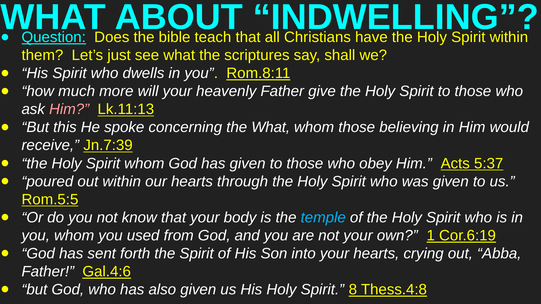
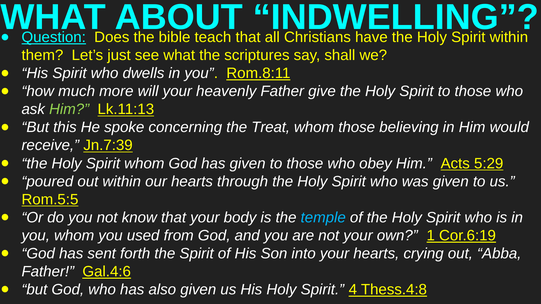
Him colour: pink -> light green (69, 109)
the What: What -> Treat (271, 127)
5:37: 5:37 -> 5:29 (489, 164)
8: 8 -> 4 (353, 290)
